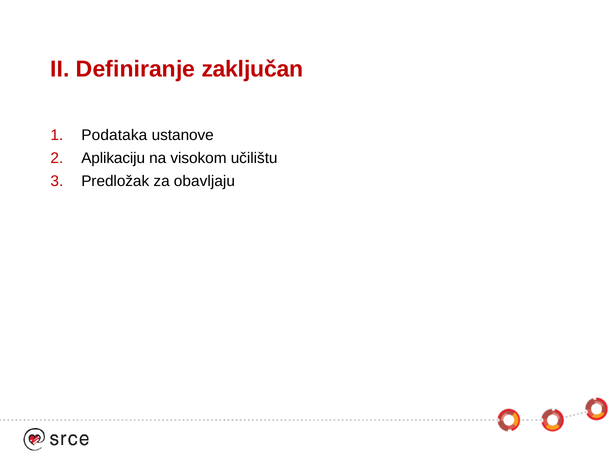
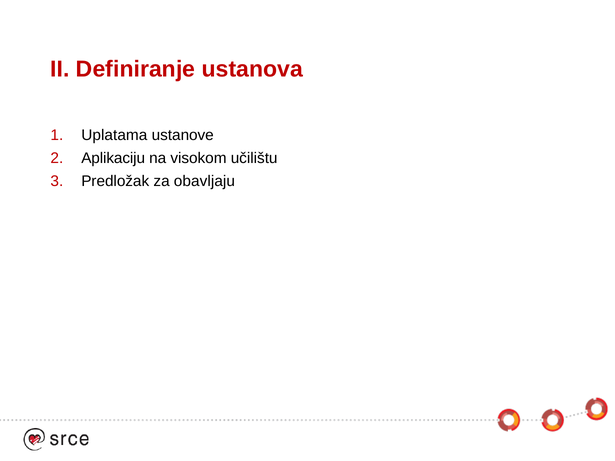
zaključan: zaključan -> ustanova (252, 69)
Podataka: Podataka -> Uplatama (114, 135)
